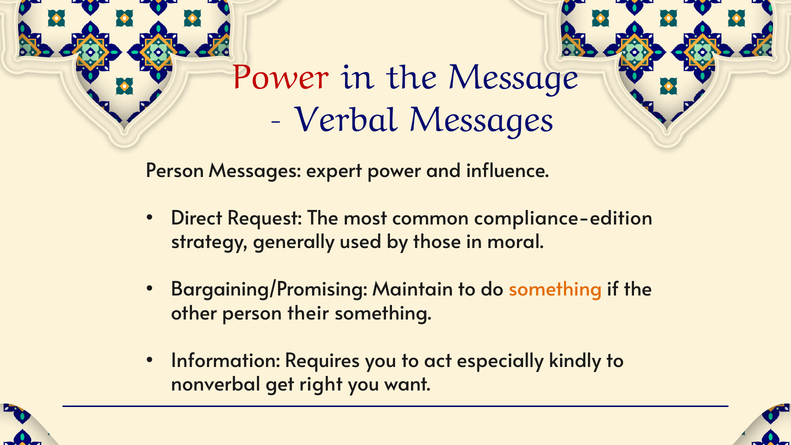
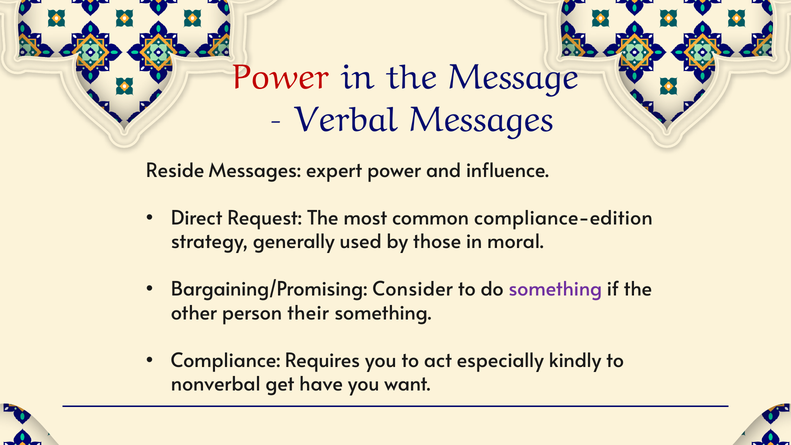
Person: Person -> Reside (175, 171)
Maintain: Maintain -> Consider (413, 289)
something colour: orange -> purple (555, 289)
Information: Information -> Compliance (225, 361)
right: right -> have (321, 384)
